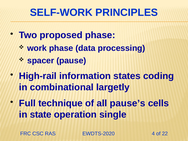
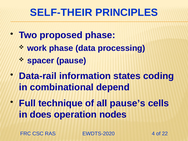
SELF-WORK: SELF-WORK -> SELF-THEIR (61, 12)
High-rail: High-rail -> Data-rail (38, 76)
largetly: largetly -> depend (113, 87)
state: state -> does (41, 115)
single: single -> nodes (113, 115)
